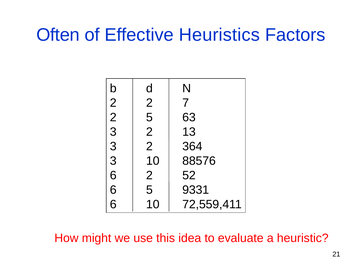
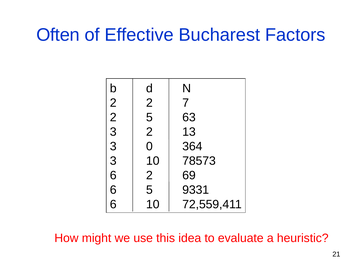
Heuristics: Heuristics -> Bucharest (219, 35)
2: 2 -> 0 (149, 146)
88576: 88576 -> 78573 (199, 161)
52: 52 -> 69 (189, 175)
